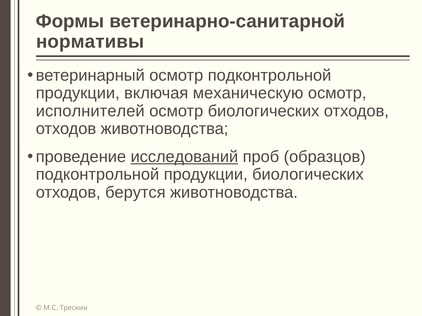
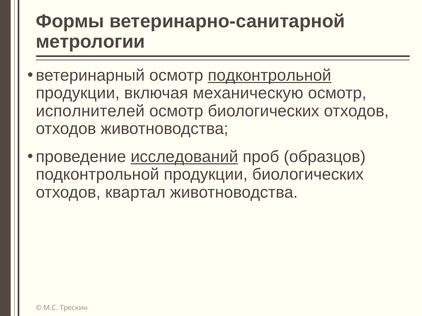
нормативы: нормативы -> метрологии (90, 42)
подконтрольной underline: none -> present (270, 76)
берутся: берутся -> квартал (135, 193)
